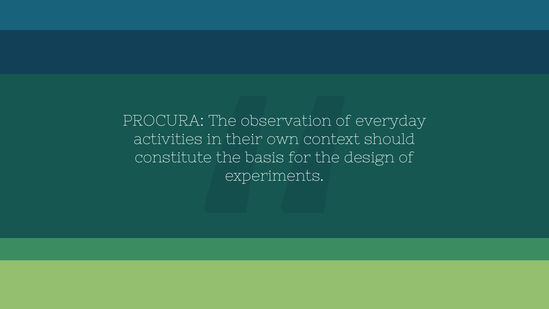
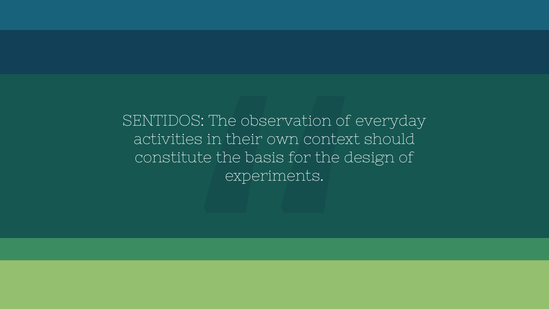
PROCURA: PROCURA -> SENTIDOS (163, 121)
